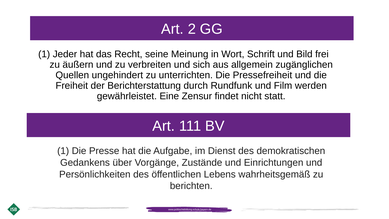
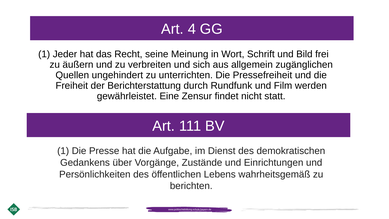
2: 2 -> 4 (192, 29)
